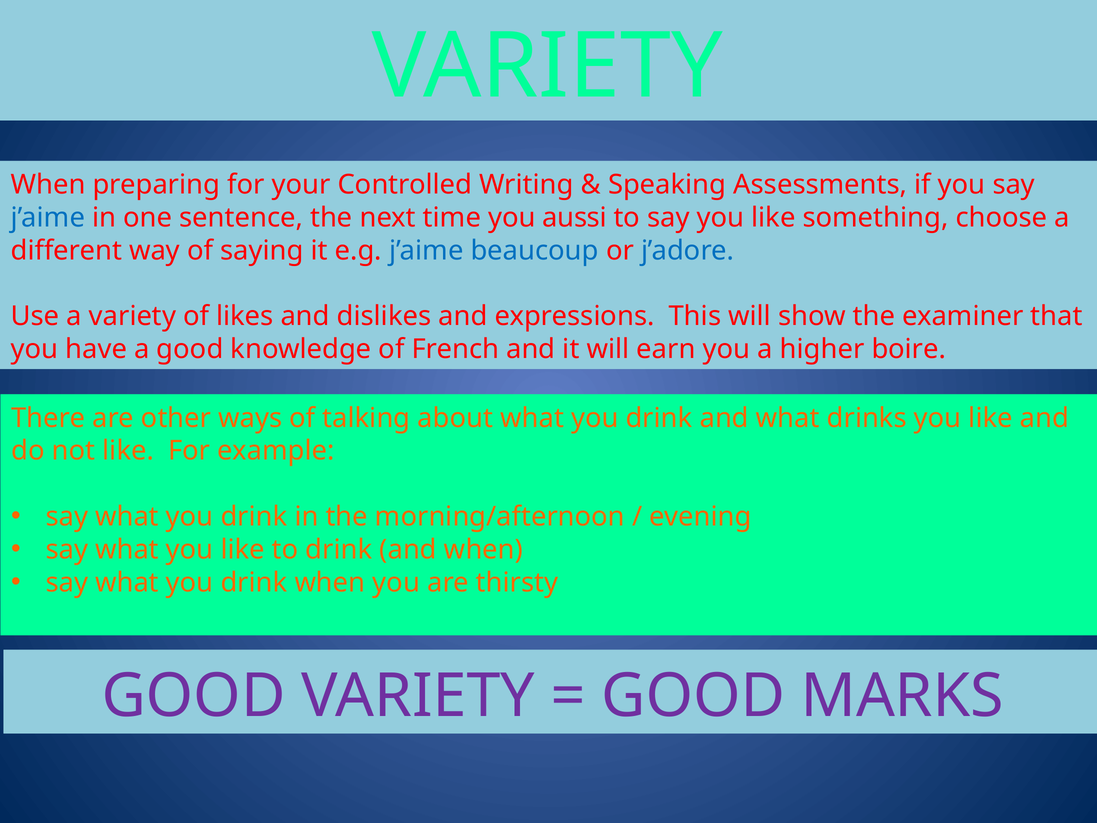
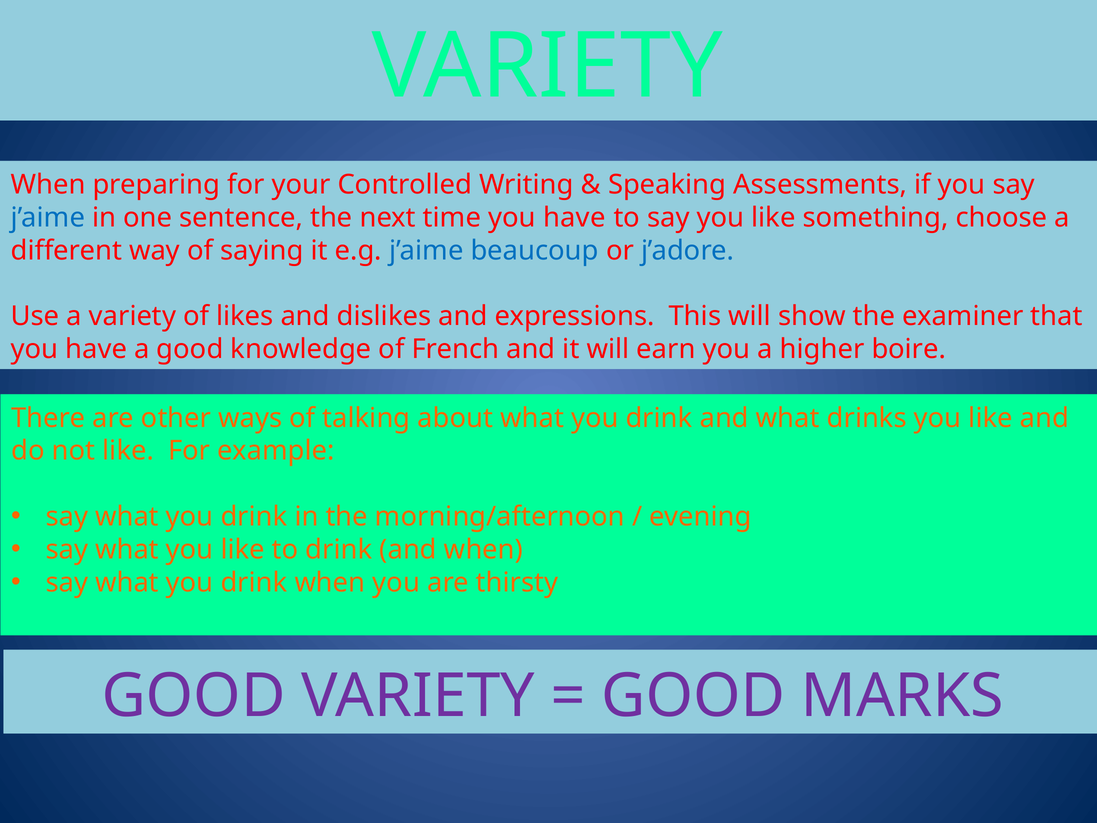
time you aussi: aussi -> have (574, 217)
